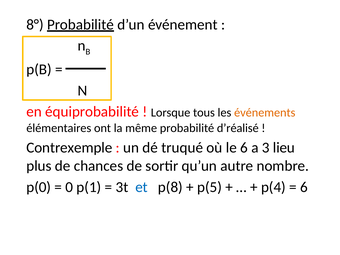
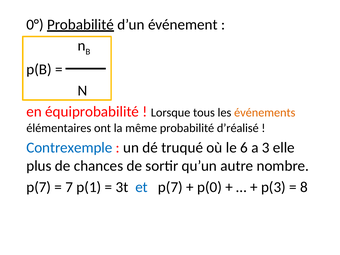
8°: 8° -> 0° (35, 25)
Contrexemple colour: black -> blue (69, 148)
lieu: lieu -> elle (284, 148)
p(0: p(0 -> p(7 (39, 187)
0: 0 -> 7 (69, 187)
et p(8: p(8 -> p(7 (170, 187)
p(5: p(5 -> p(0 (209, 187)
p(4: p(4 -> p(3 (273, 187)
6: 6 -> 8 (304, 187)
